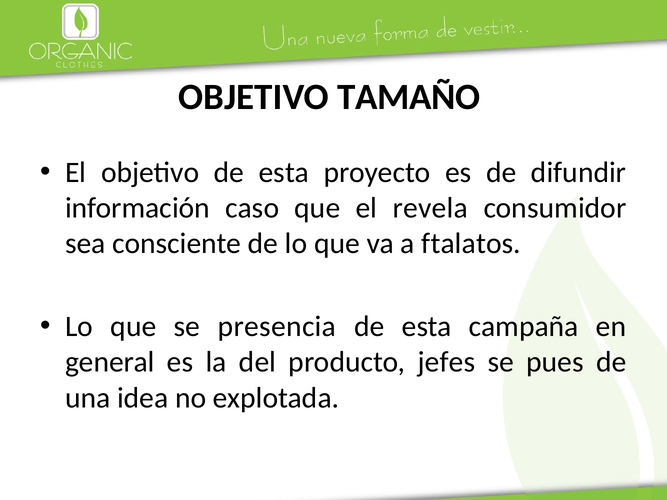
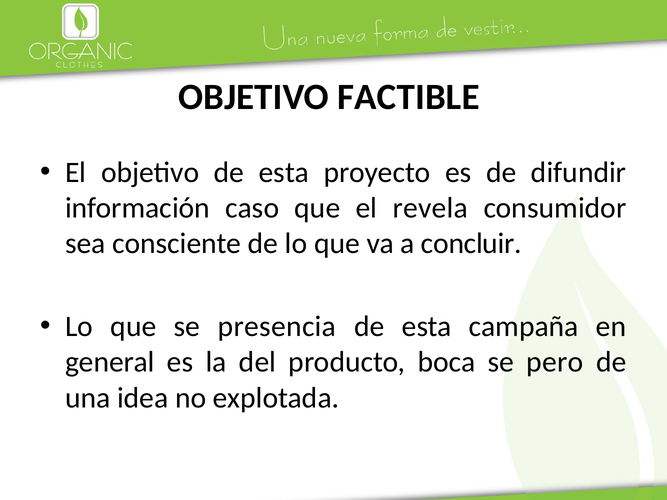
TAMAÑO: TAMAÑO -> FACTIBLE (408, 97)
ftalatos: ftalatos -> concluir (471, 244)
jefes: jefes -> boca (447, 362)
pues: pues -> pero (555, 362)
